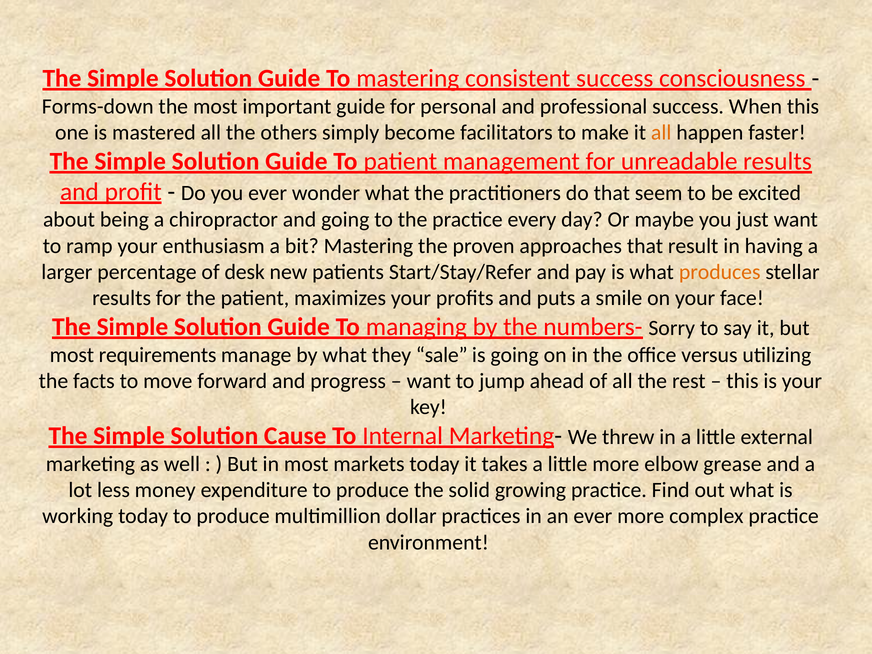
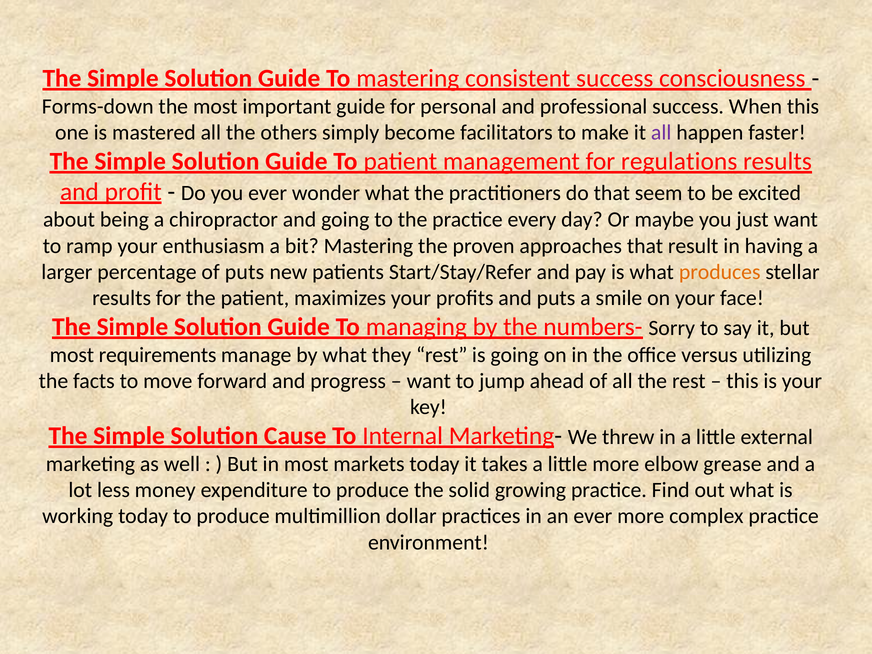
all colour: orange -> purple (661, 133)
unreadable: unreadable -> regulations (679, 161)
of desk: desk -> puts (244, 272)
they sale: sale -> rest (442, 355)
